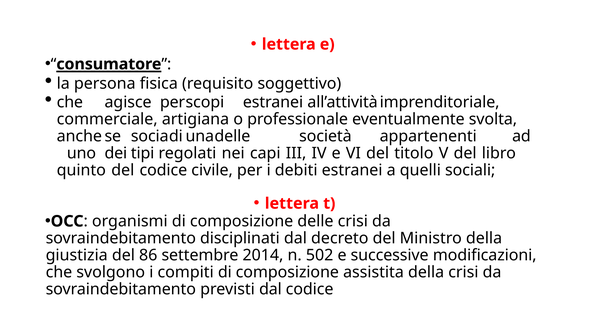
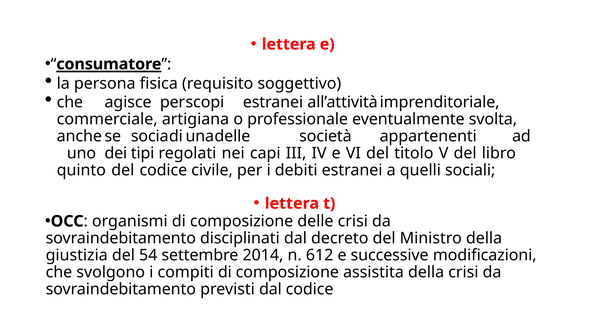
86: 86 -> 54 (148, 255)
502: 502 -> 612 (320, 255)
